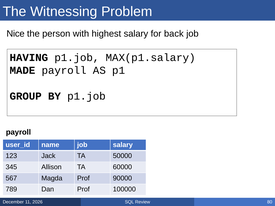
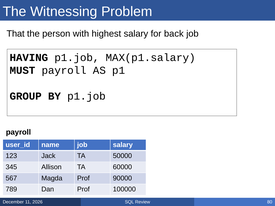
Nice: Nice -> That (16, 34)
MADE: MADE -> MUST (23, 71)
